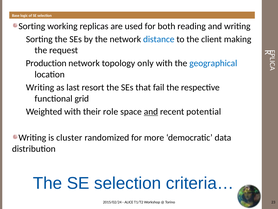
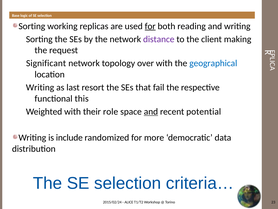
for underline: none -> present (150, 26)
distance colour: blue -> purple (159, 39)
Production: Production -> Significant (46, 63)
only: only -> over (146, 63)
grid: grid -> this (82, 98)
cluster: cluster -> include (69, 137)
